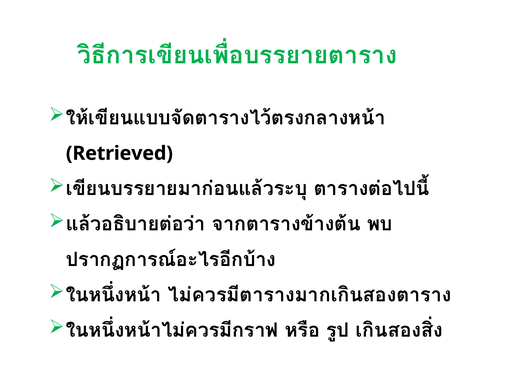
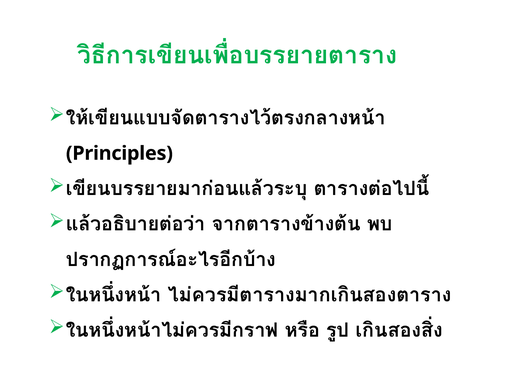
Retrieved: Retrieved -> Principles (119, 153)
